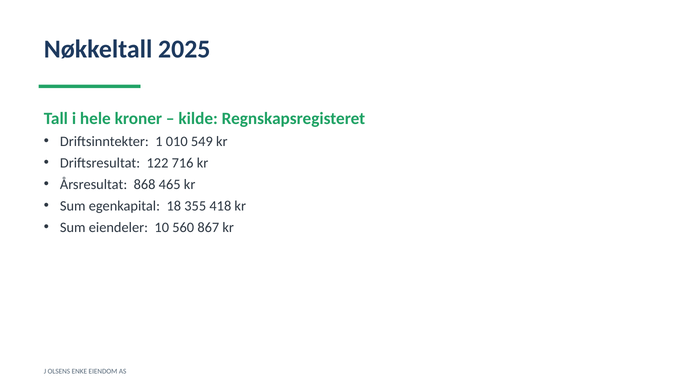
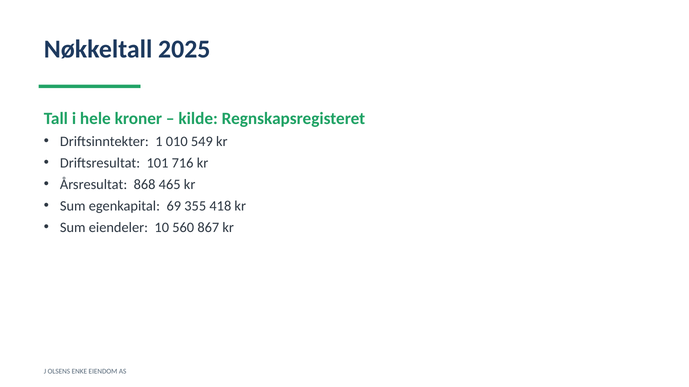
122: 122 -> 101 (158, 163)
18: 18 -> 69 (174, 206)
